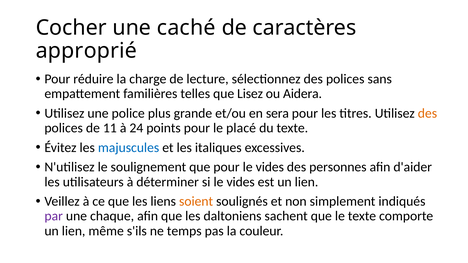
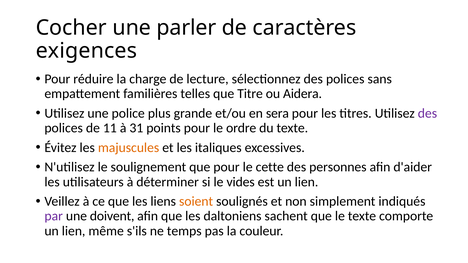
caché: caché -> parler (186, 28)
approprié: approprié -> exigences (86, 51)
Lisez: Lisez -> Titre (250, 94)
des colour: orange -> purple (427, 113)
24: 24 -> 31 (136, 128)
placé: placé -> ordre (241, 128)
majuscules colour: blue -> orange (129, 148)
pour le vides: vides -> cette (270, 167)
chaque: chaque -> doivent (112, 216)
